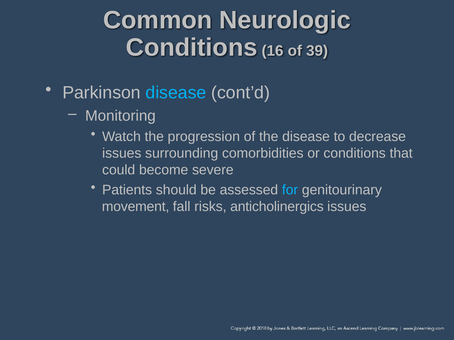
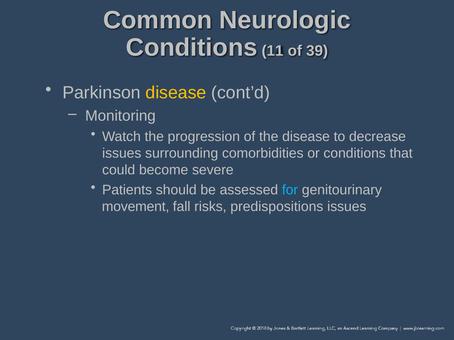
16: 16 -> 11 (273, 51)
disease colour: light blue -> yellow (176, 93)
anticholinergics: anticholinergics -> predispositions (277, 207)
